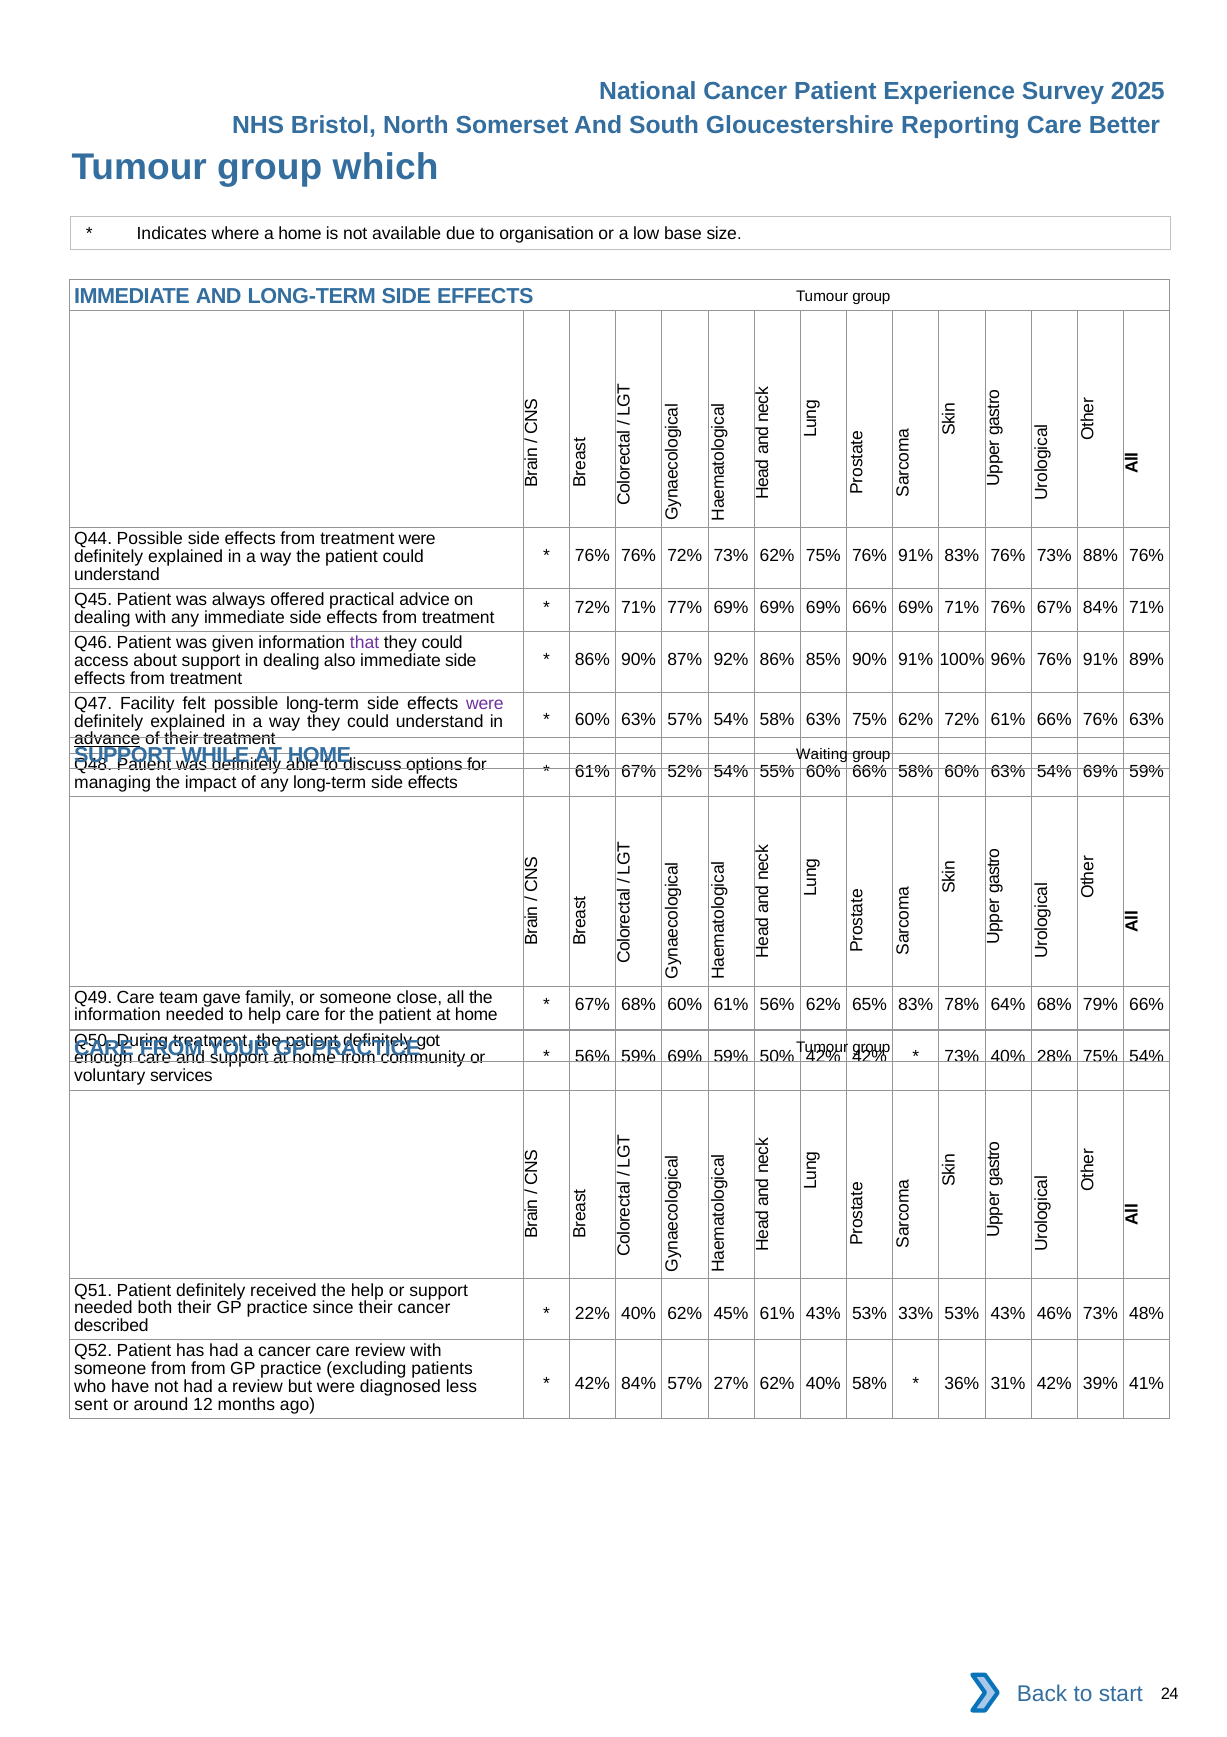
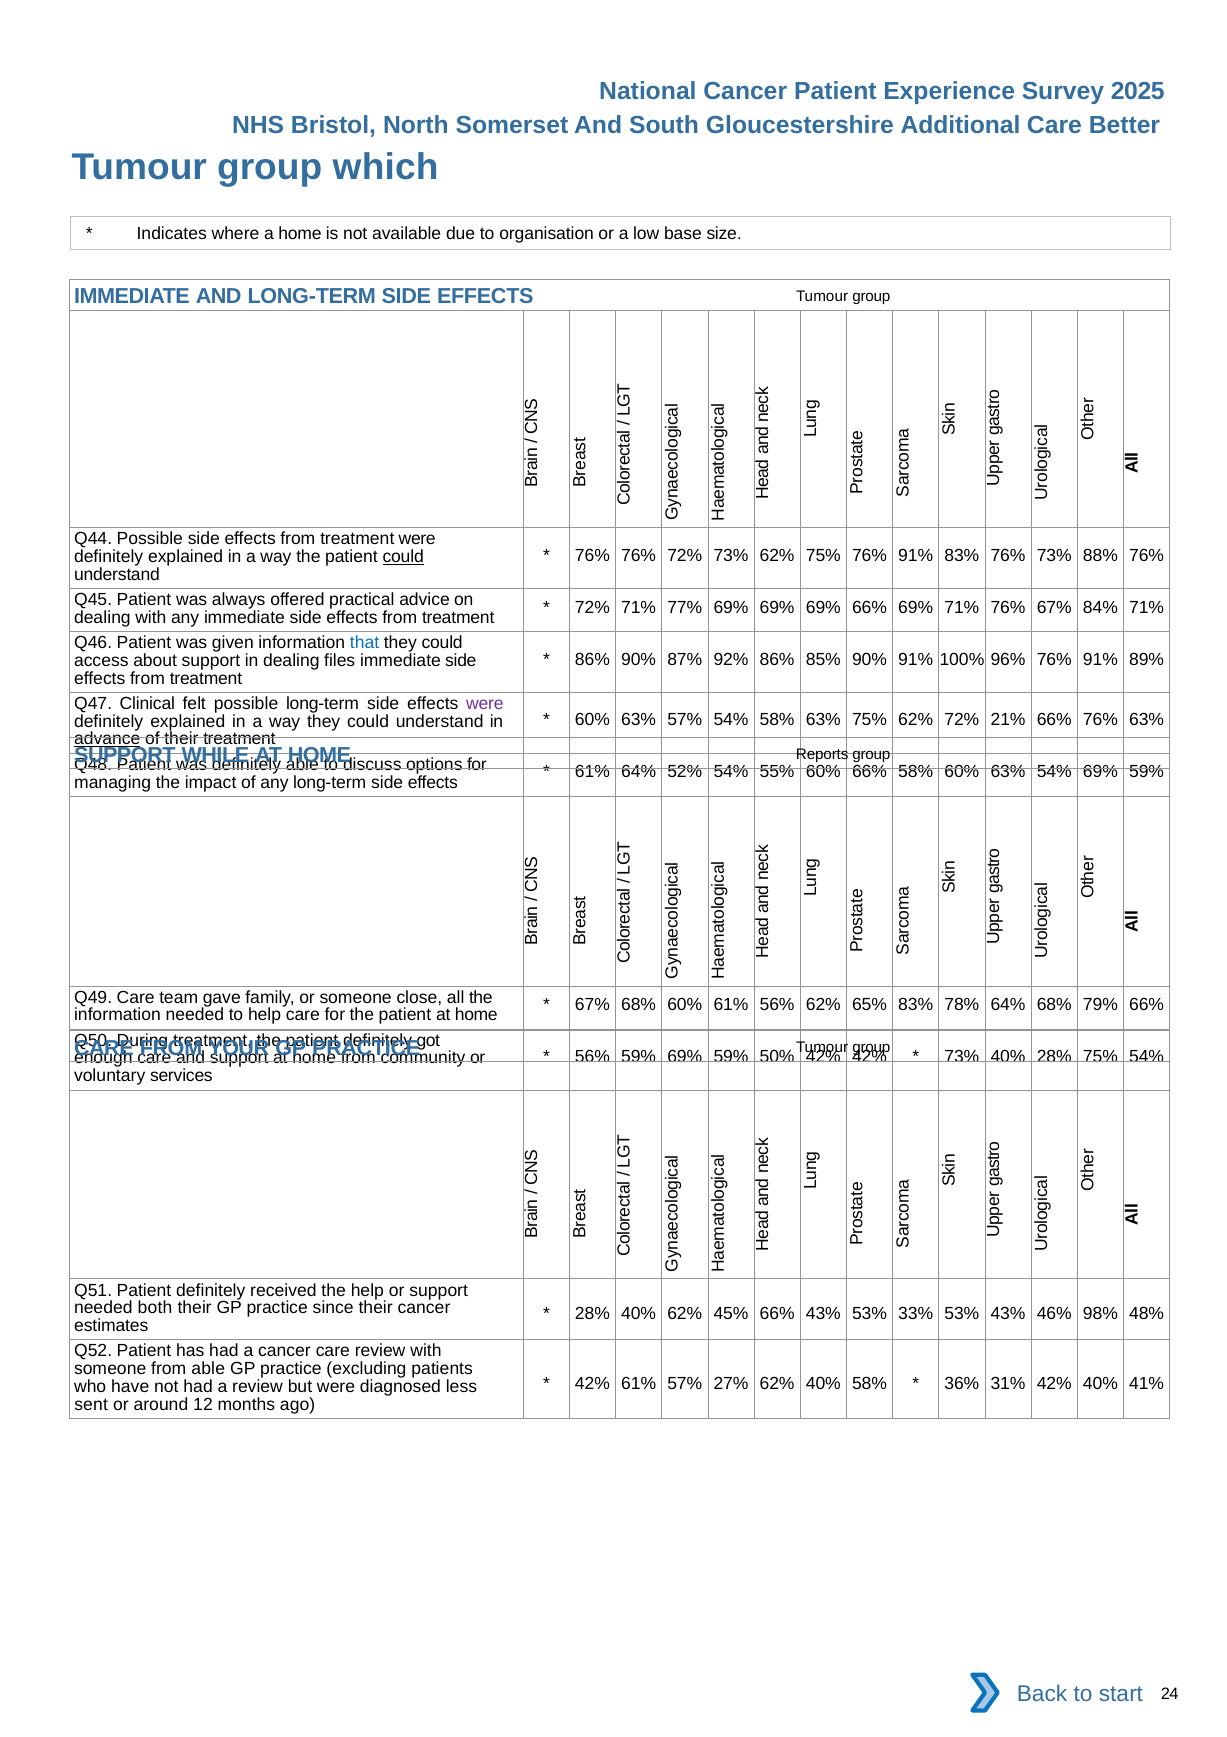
Reporting: Reporting -> Additional (961, 125)
could underline: none -> present (403, 557)
that colour: purple -> blue (365, 643)
also: also -> files (340, 660)
Facility: Facility -> Clinical (147, 704)
72% 61%: 61% -> 21% (1008, 720)
Waiting: Waiting -> Reports (822, 755)
61% 67%: 67% -> 64% (639, 772)
22%: 22% -> 28% (592, 1314)
45% 61%: 61% -> 66% (777, 1314)
46% 73%: 73% -> 98% (1100, 1314)
described: described -> estimates (111, 1325)
from from: from -> able (208, 1368)
42% 84%: 84% -> 61% (639, 1383)
42% 39%: 39% -> 40% (1100, 1383)
